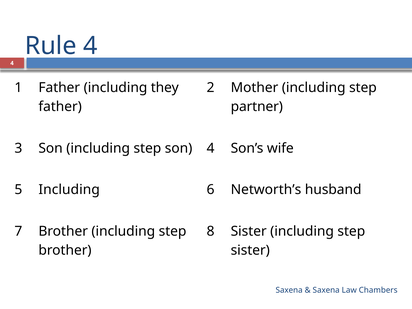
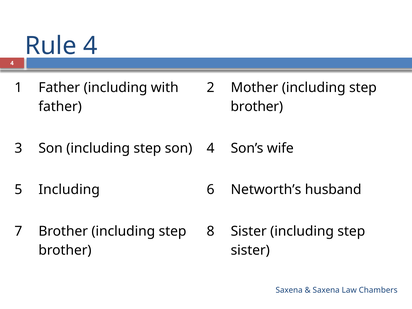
they: they -> with (165, 88)
partner: partner -> brother (257, 107)
